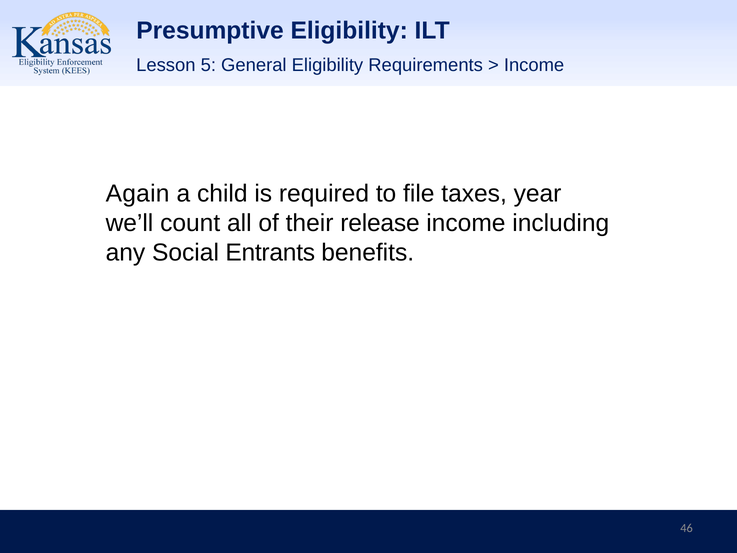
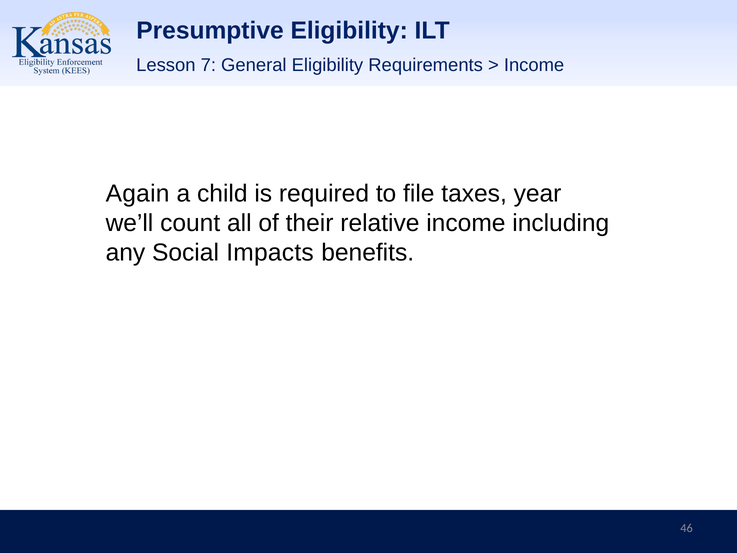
5: 5 -> 7 (208, 65)
release: release -> relative (380, 223)
Entrants: Entrants -> Impacts (270, 252)
